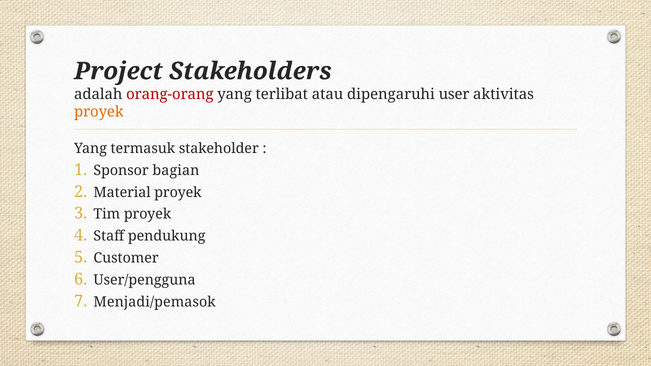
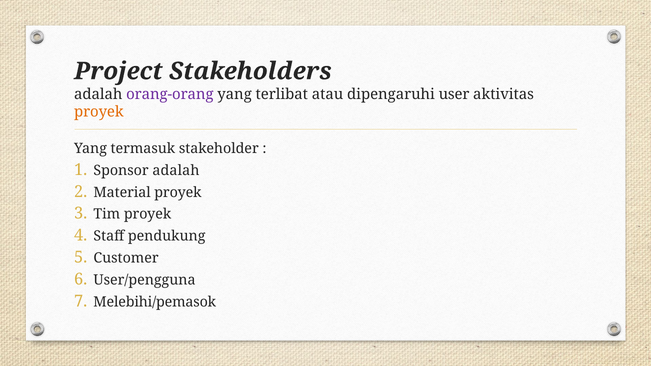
orang-orang colour: red -> purple (170, 94)
Sponsor bagian: bagian -> adalah (176, 170)
Menjadi/pemasok: Menjadi/pemasok -> Melebihi/pemasok (155, 302)
